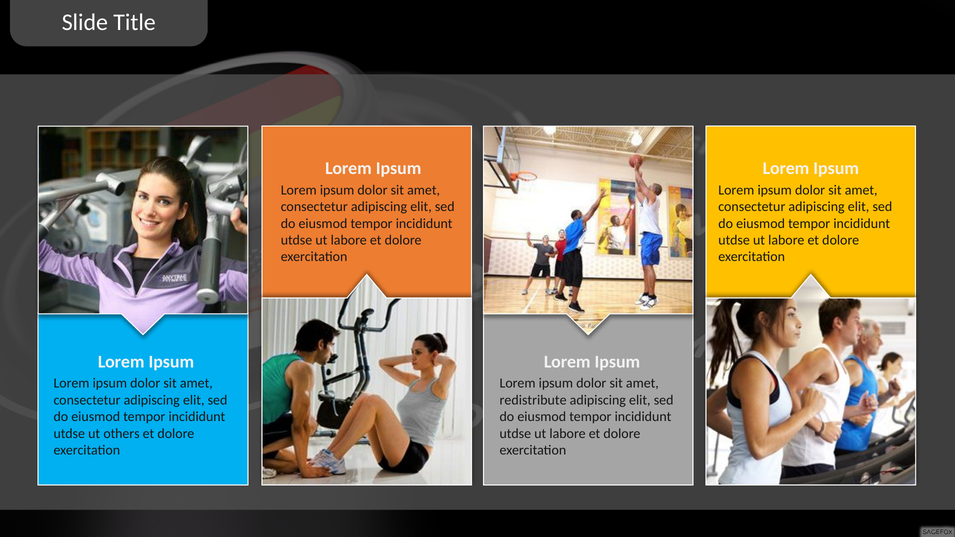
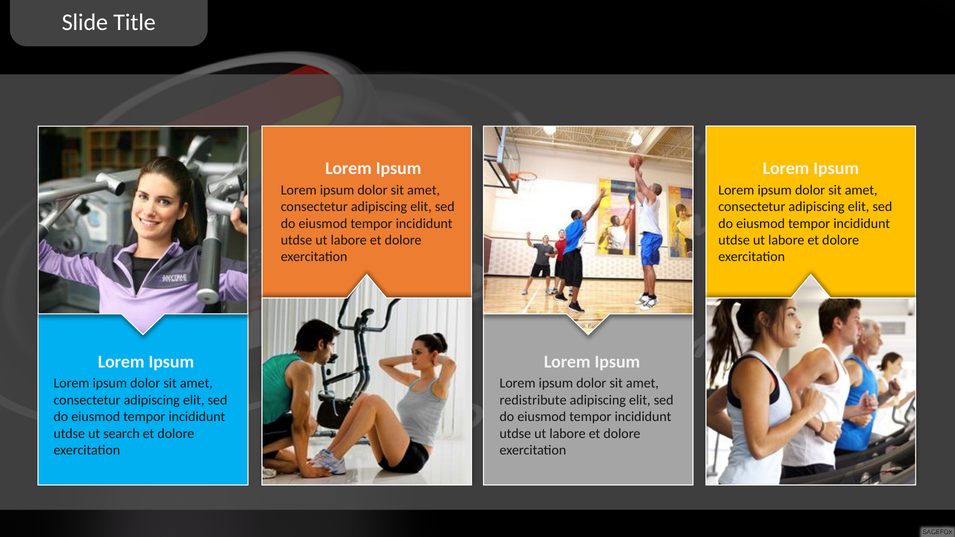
others: others -> search (122, 434)
